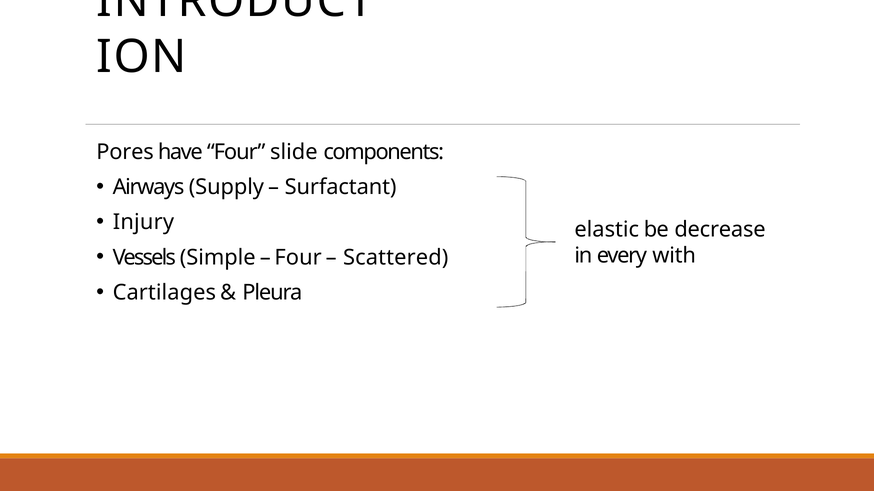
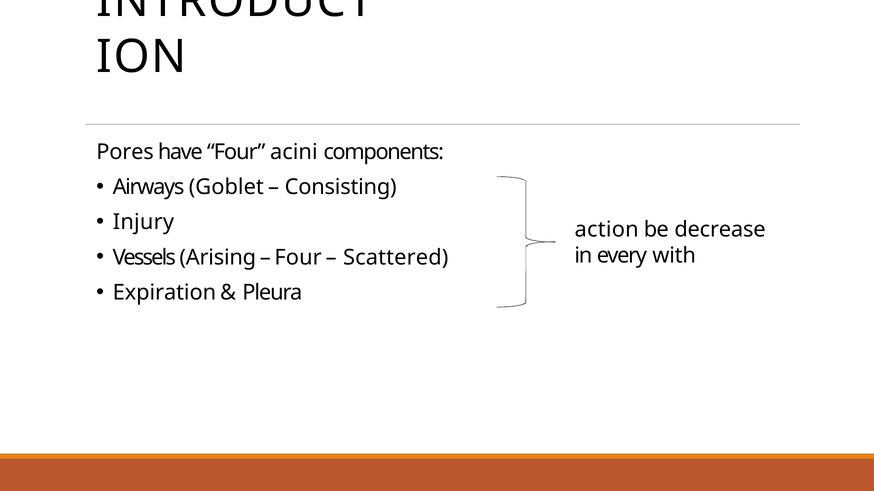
slide: slide -> acini (294, 152)
Supply: Supply -> Goblet (226, 187)
Surfactant: Surfactant -> Consisting (341, 187)
elastic: elastic -> action (607, 230)
Simple: Simple -> Arising (218, 258)
Cartilages: Cartilages -> Expiration (164, 293)
